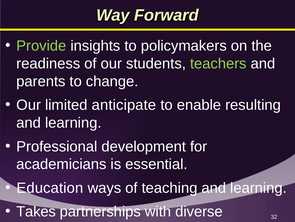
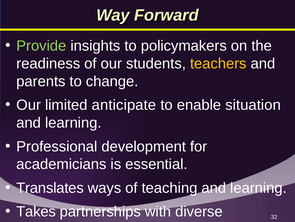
teachers colour: light green -> yellow (218, 63)
resulting: resulting -> situation (253, 105)
Education: Education -> Translates (50, 187)
